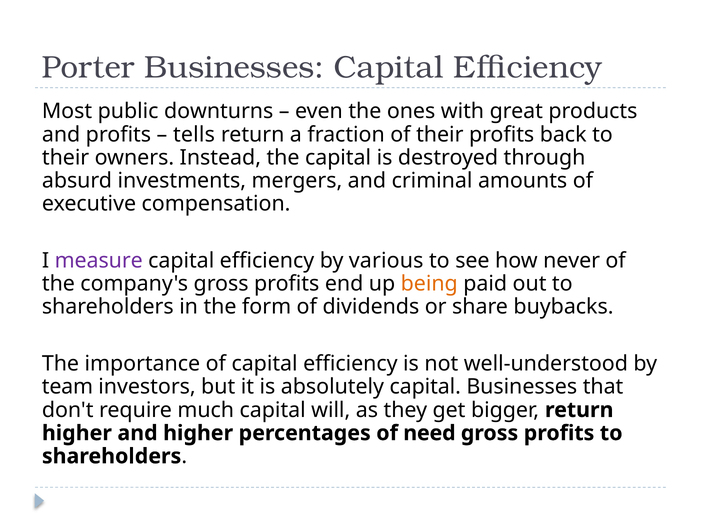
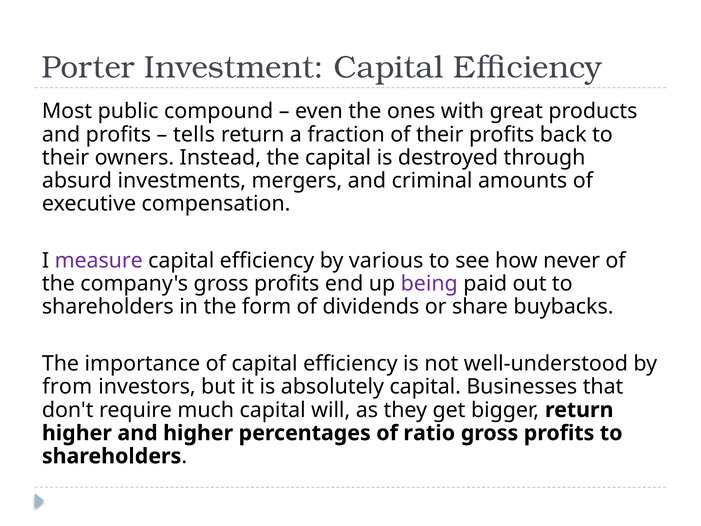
Porter Businesses: Businesses -> Investment (234, 68)
downturns: downturns -> compound (219, 111)
being colour: orange -> purple (429, 284)
team: team -> from (67, 387)
need: need -> ratio (429, 433)
